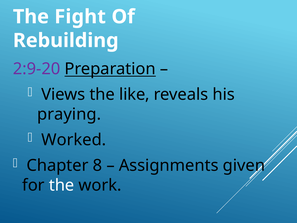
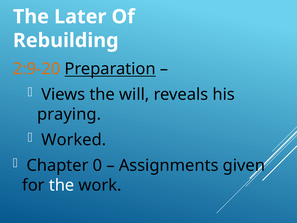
Fight: Fight -> Later (80, 17)
2:9-20 colour: purple -> orange (37, 69)
like: like -> will (134, 94)
8: 8 -> 0 (97, 165)
